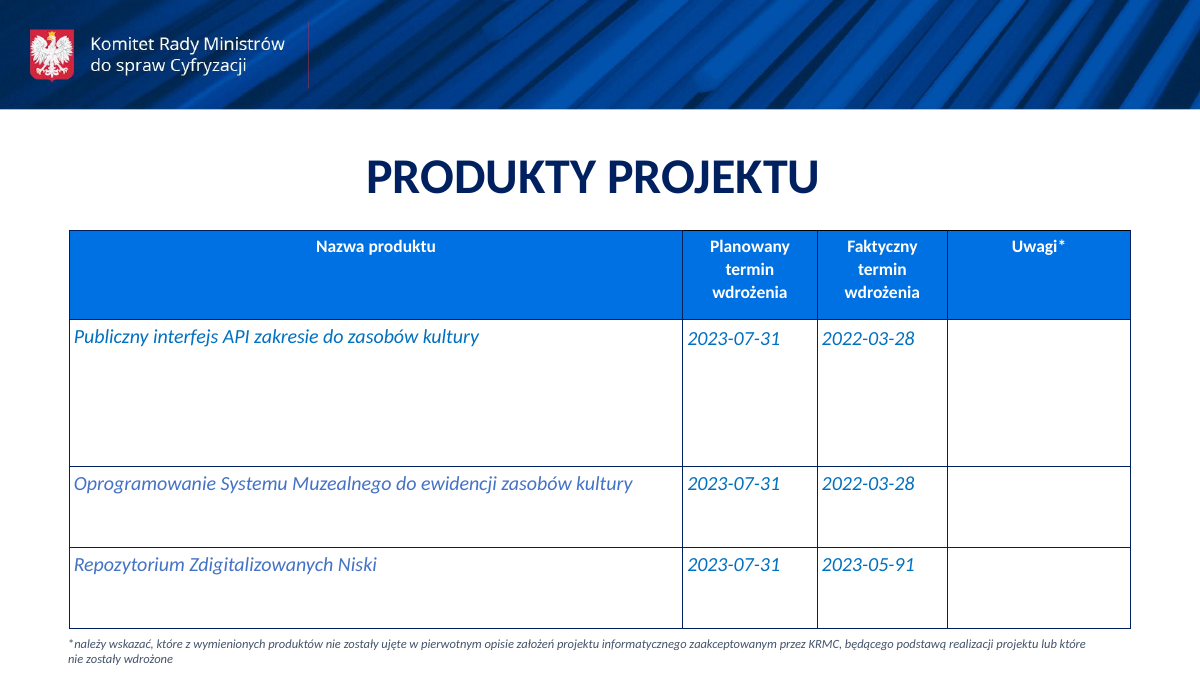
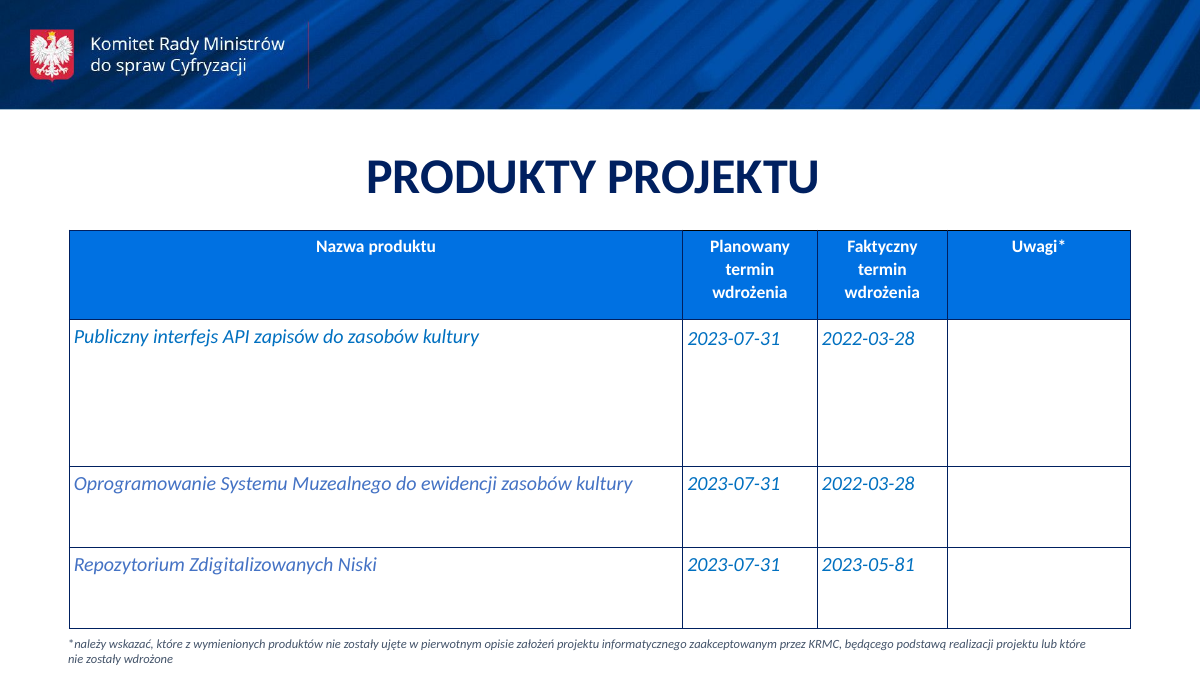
zakresie: zakresie -> zapisów (286, 337)
2023-05-91: 2023-05-91 -> 2023-05-81 (868, 565)
